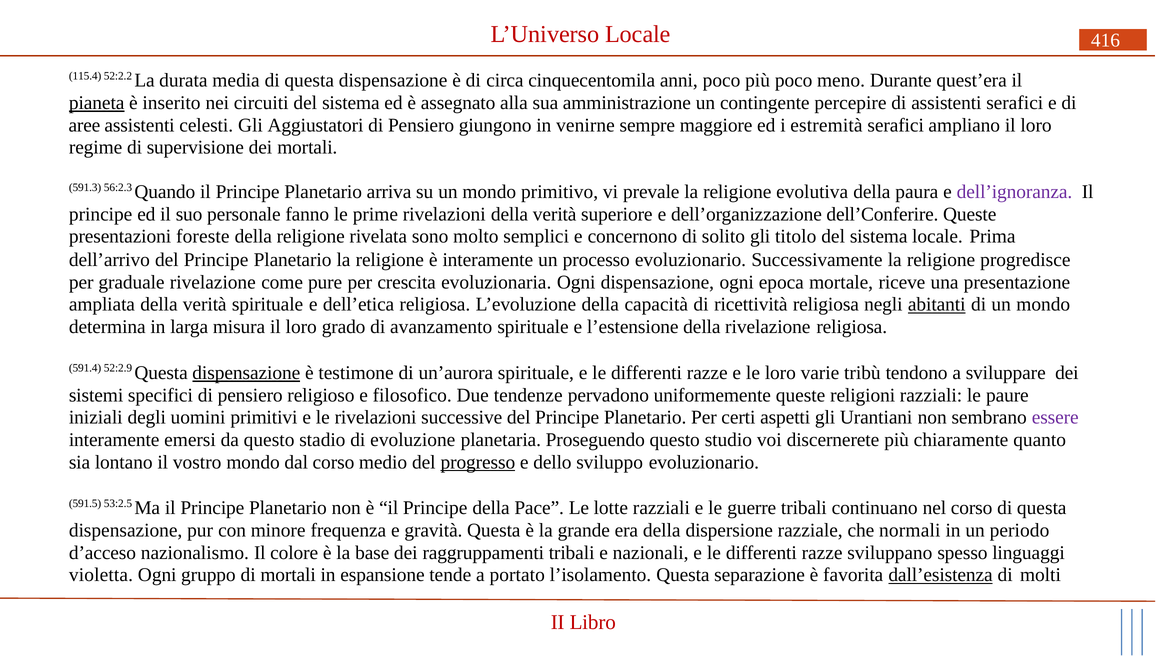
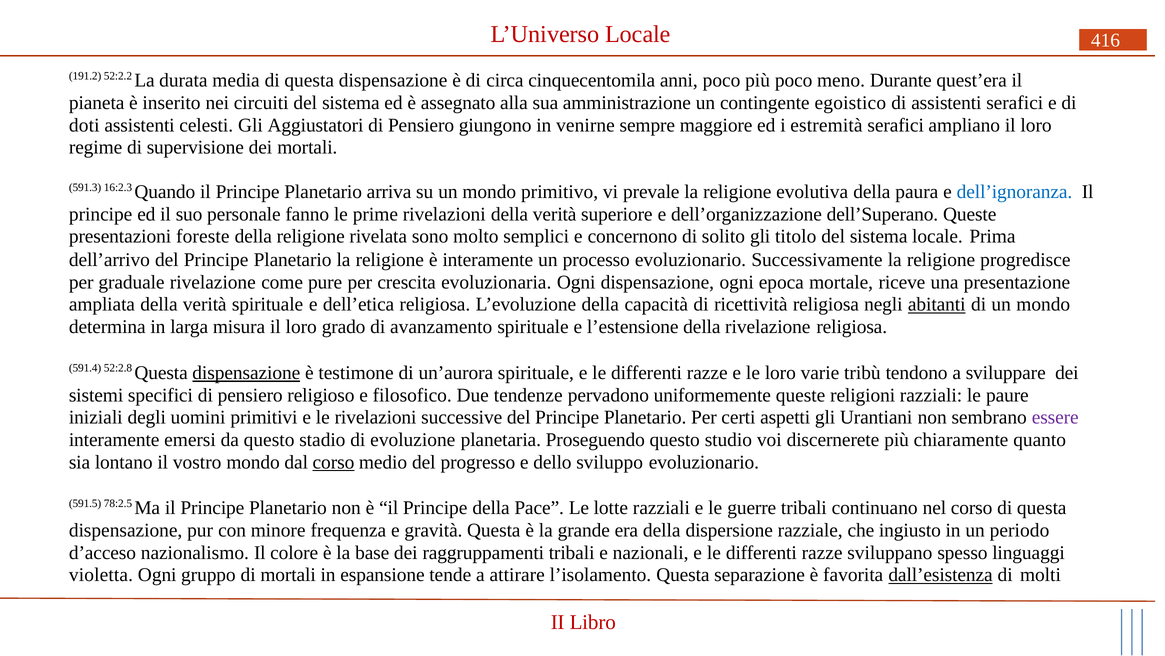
115.4: 115.4 -> 191.2 (85, 76)
pianeta underline: present -> none (97, 103)
percepire: percepire -> egoistico (850, 103)
aree: aree -> doti (84, 125)
56:2.3: 56:2.3 -> 16:2.3 (118, 187)
dell’ignoranza colour: purple -> blue (1015, 192)
dell’Conferire: dell’Conferire -> dell’Superano (882, 214)
52:2.9: 52:2.9 -> 52:2.8 (118, 368)
corso underline: none -> present (333, 462)
progresso underline: present -> none (478, 462)
53:2.5: 53:2.5 -> 78:2.5 (118, 503)
normali: normali -> ingiusto (910, 531)
portato: portato -> attirare (517, 575)
